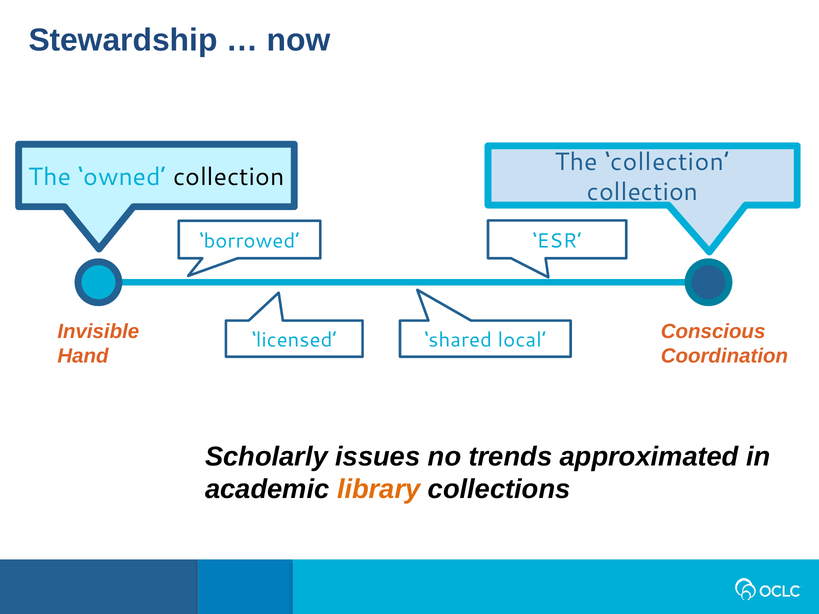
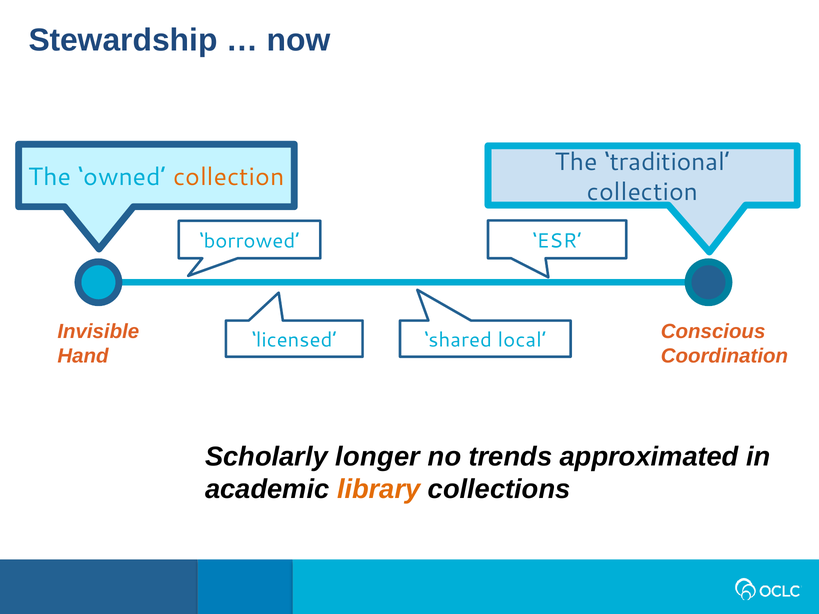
The collection: collection -> traditional (667, 162)
collection colour: black -> orange (229, 177)
issues: issues -> longer (378, 457)
